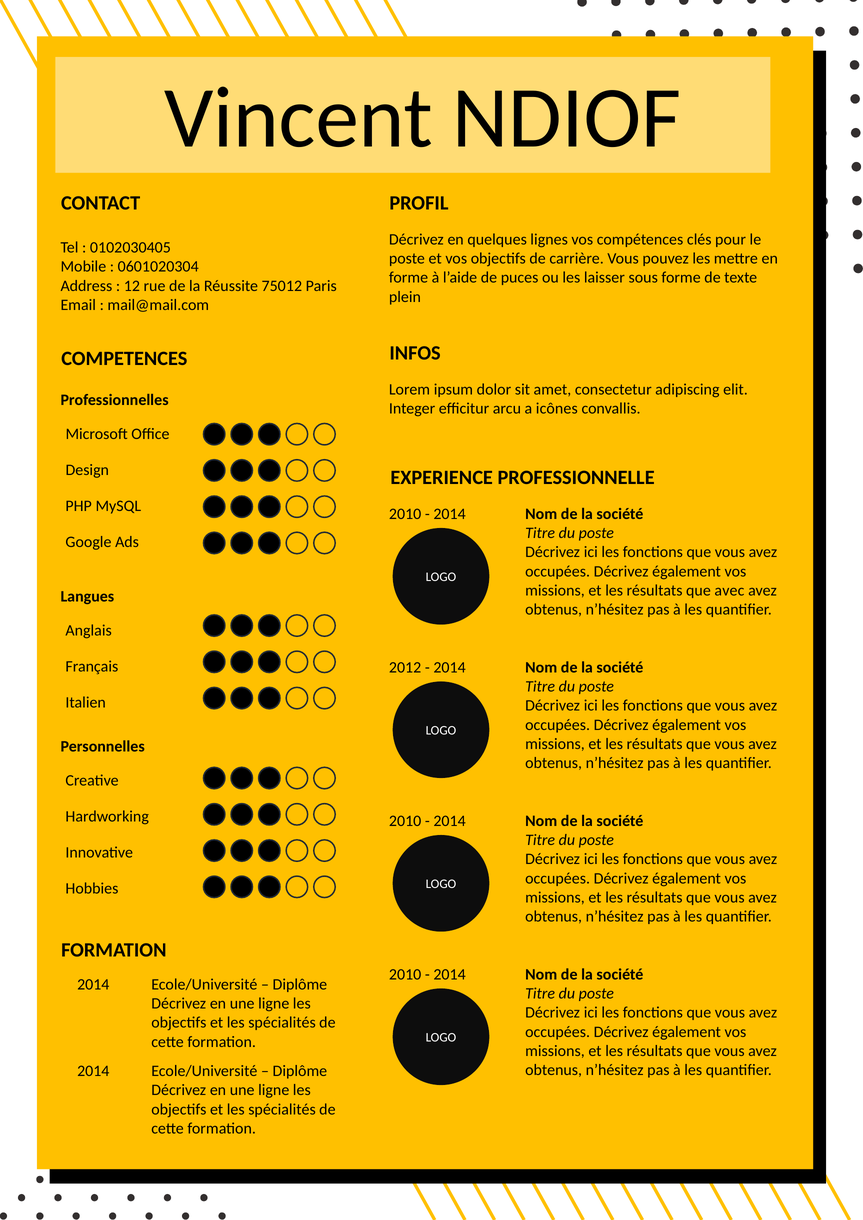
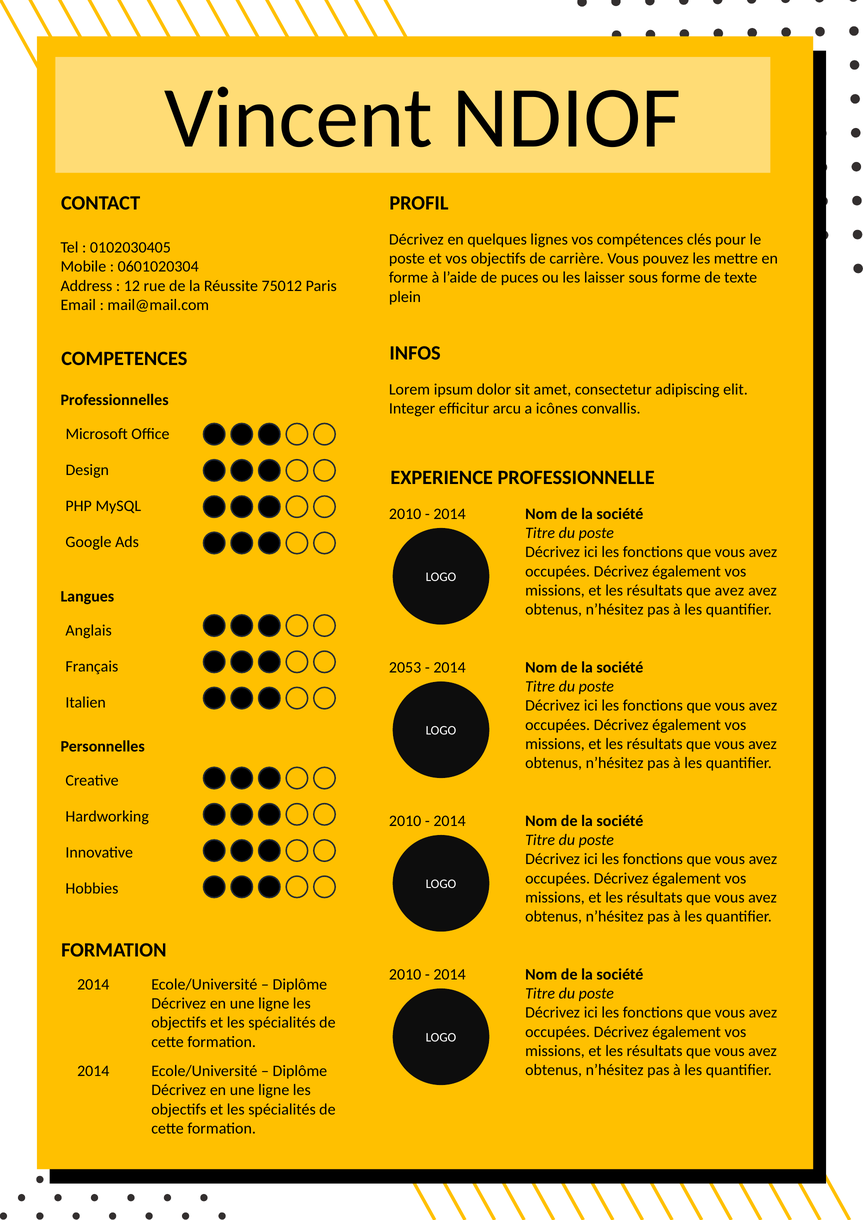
que avec: avec -> avez (729, 590)
2012: 2012 -> 2053 (405, 667)
